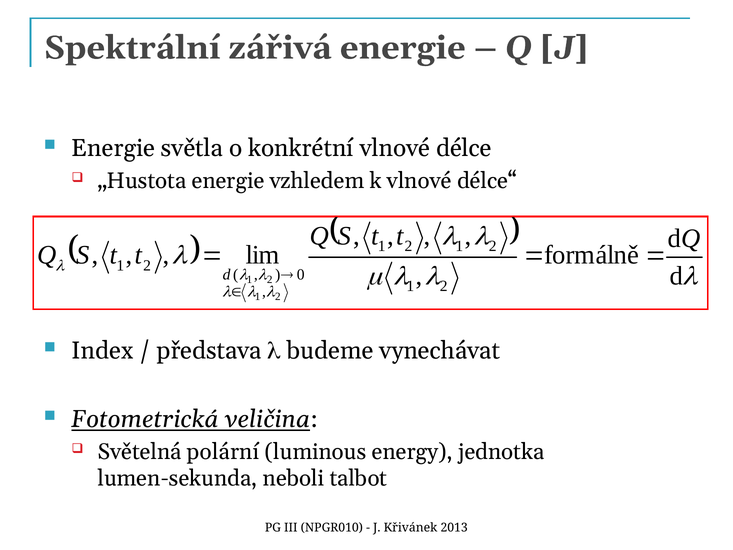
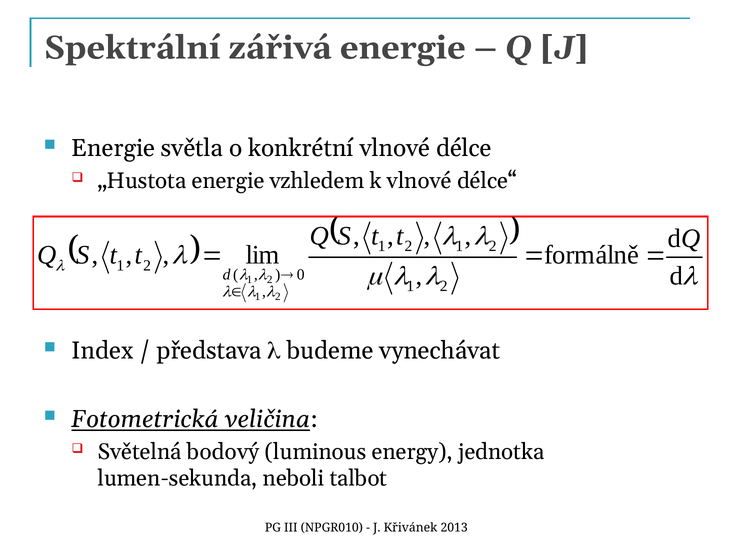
polární: polární -> bodový (223, 451)
